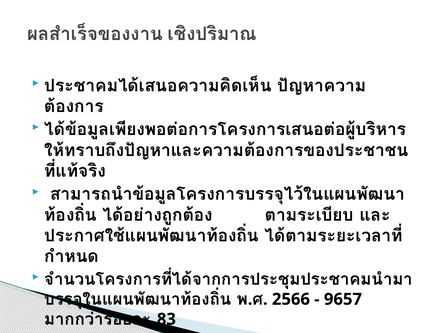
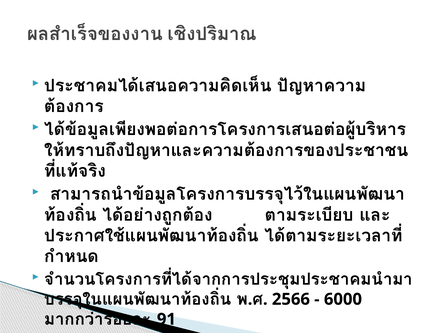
9657: 9657 -> 6000 (343, 299)
83: 83 -> 91 (166, 319)
